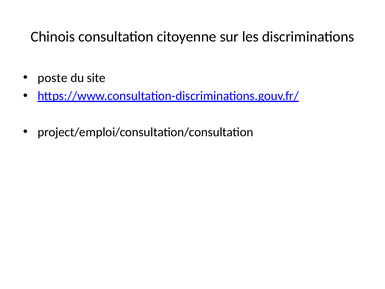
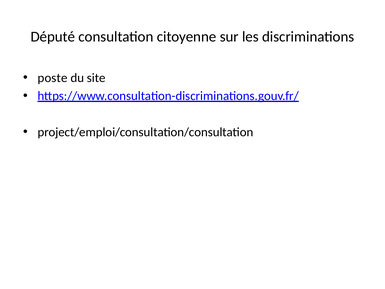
Chinois: Chinois -> Député (53, 37)
